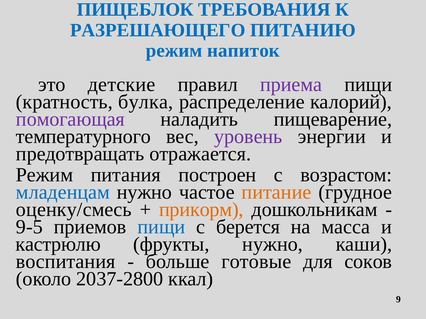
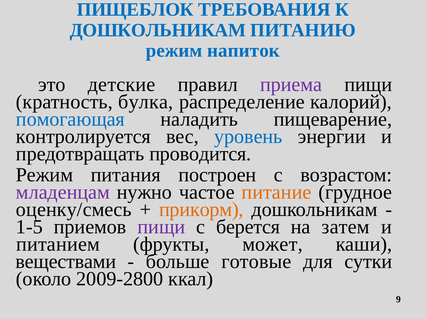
РАЗРЕШАЮЩЕГО: РАЗРЕШАЮЩЕГО -> ДОШКОЛЬНИКАМ (158, 30)
помогающая colour: purple -> blue (70, 119)
температурного: температурного -> контролируется (83, 137)
уровень colour: purple -> blue (248, 137)
отражается: отражается -> проводится (200, 154)
младенцам colour: blue -> purple (63, 193)
9-5: 9-5 -> 1-5 (29, 227)
пищи colour: blue -> purple (161, 227)
масса: масса -> затем (346, 227)
кастрюлю: кастрюлю -> питанием (58, 245)
фрукты нужно: нужно -> может (273, 245)
воспитания: воспитания -> веществами (66, 262)
соков: соков -> сутки (368, 262)
2037-2800: 2037-2800 -> 2009-2800 (120, 279)
